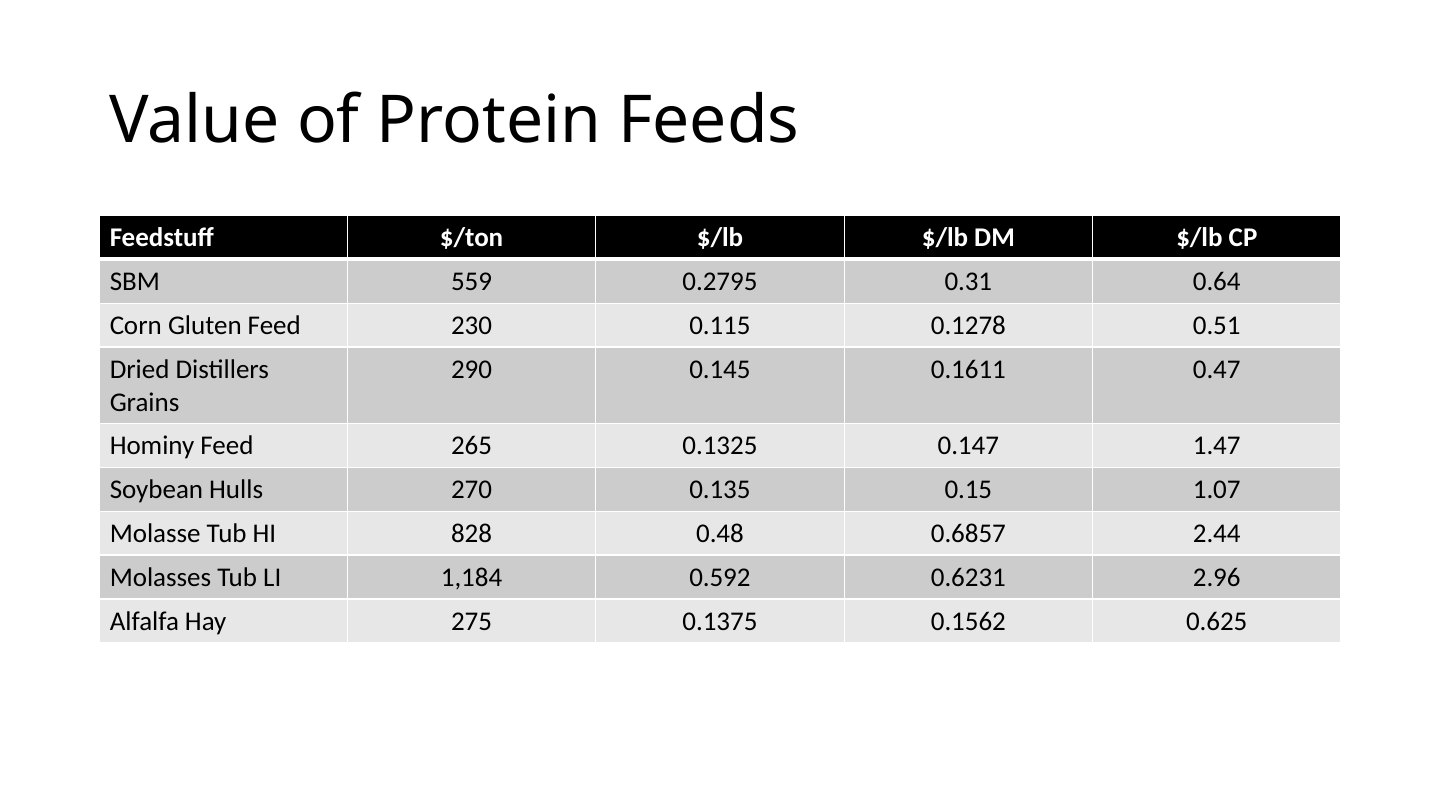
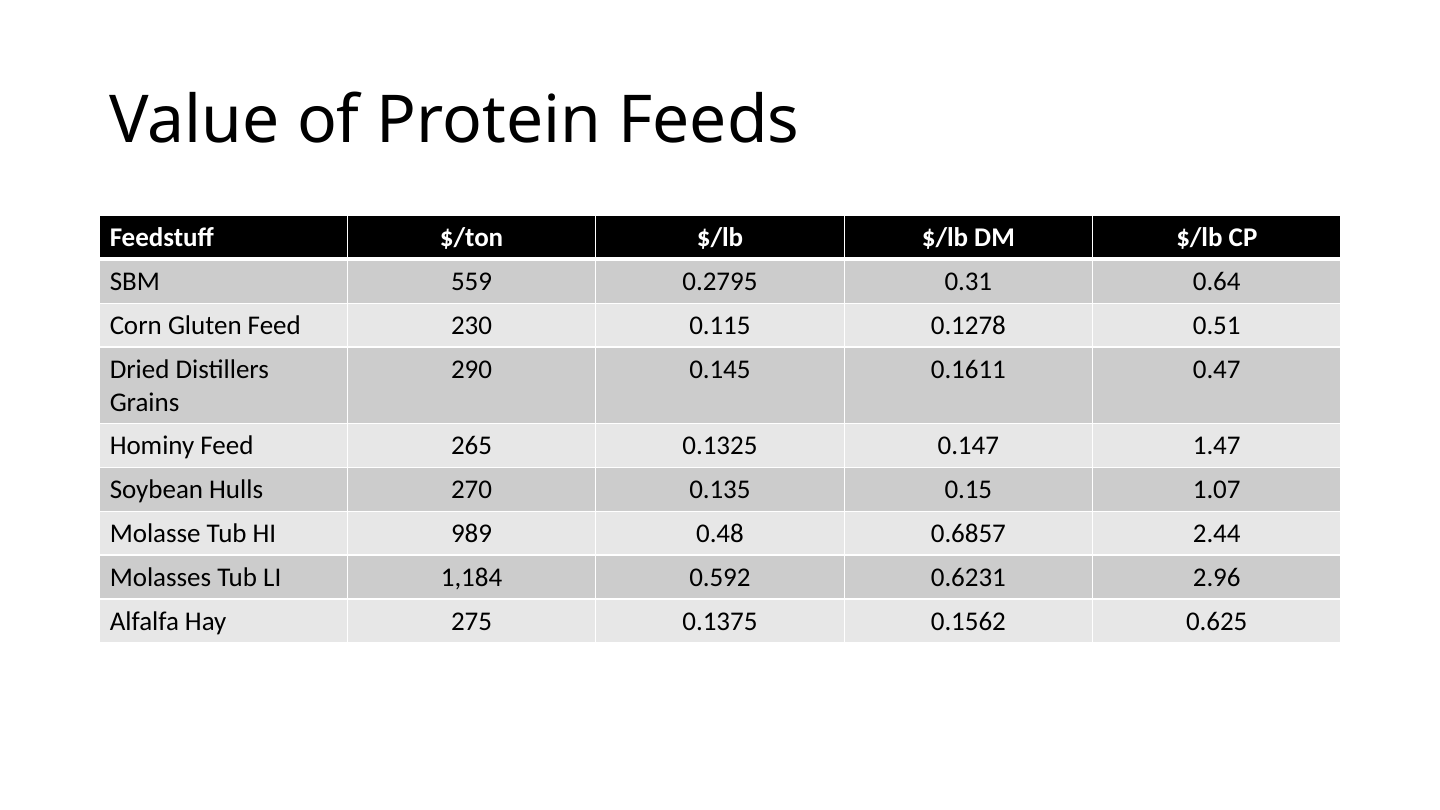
828: 828 -> 989 (472, 534)
